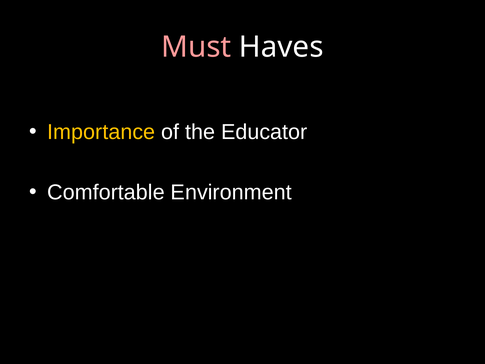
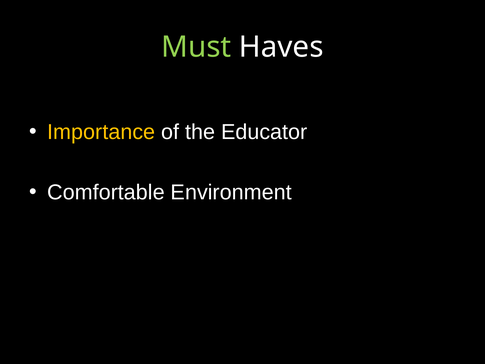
Must colour: pink -> light green (196, 47)
